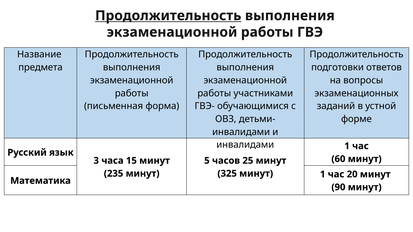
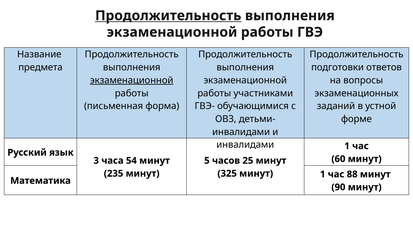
экзаменационной underline: none -> present (132, 80)
15: 15 -> 54 (131, 161)
20: 20 -> 88 (352, 174)
